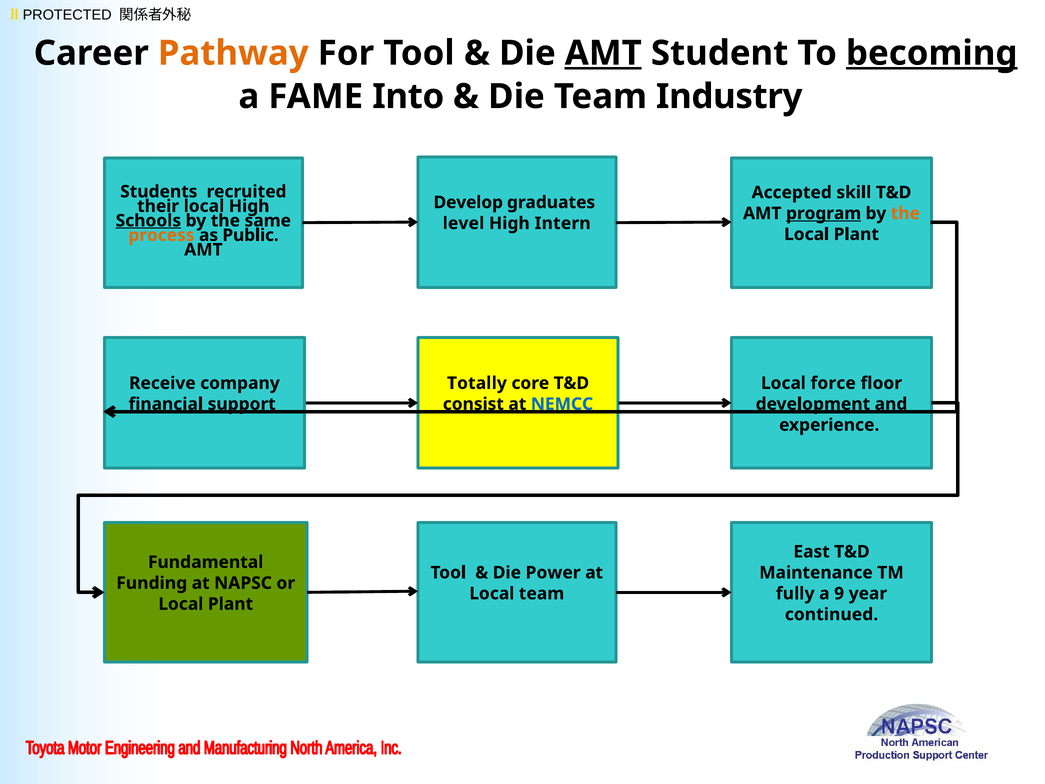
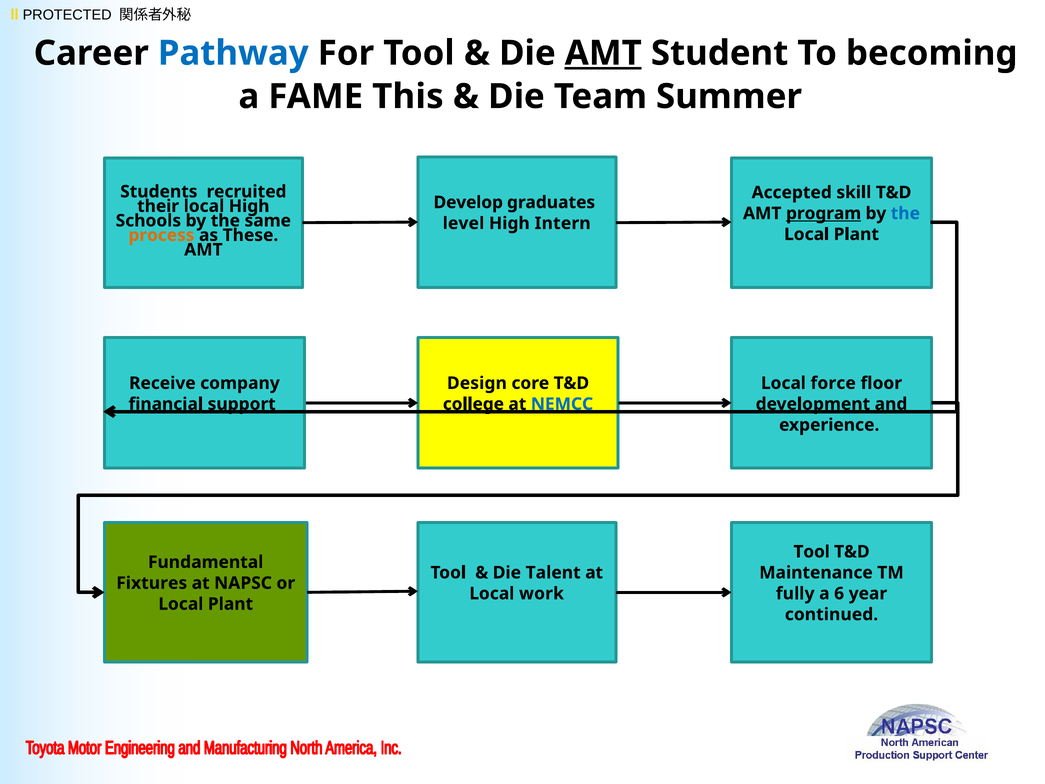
Pathway colour: orange -> blue (233, 53)
becoming underline: present -> none (932, 53)
Into: Into -> This (408, 96)
Industry: Industry -> Summer (729, 96)
the colour: orange -> blue (905, 213)
Schools underline: present -> none (148, 221)
Public: Public -> These (250, 235)
Totally: Totally -> Design (477, 383)
consist: consist -> college (473, 404)
East: East -> Tool (812, 552)
Power: Power -> Talent (553, 572)
Funding: Funding -> Fixtures (152, 583)
Local team: team -> work (541, 593)
9: 9 -> 6 (839, 593)
